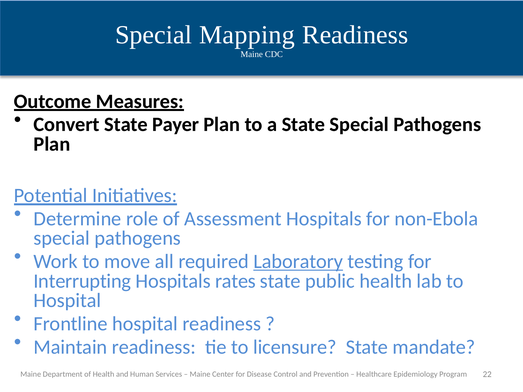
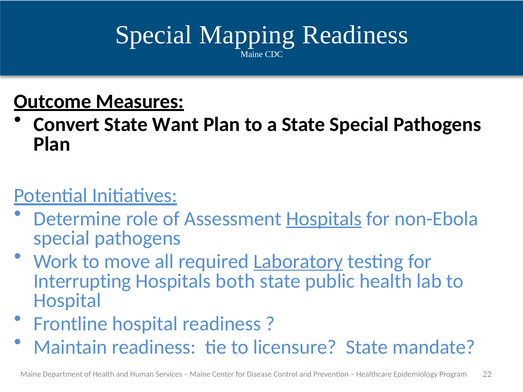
Payer: Payer -> Want (175, 125)
Hospitals underline: none -> present (324, 219)
rates: rates -> both (235, 281)
